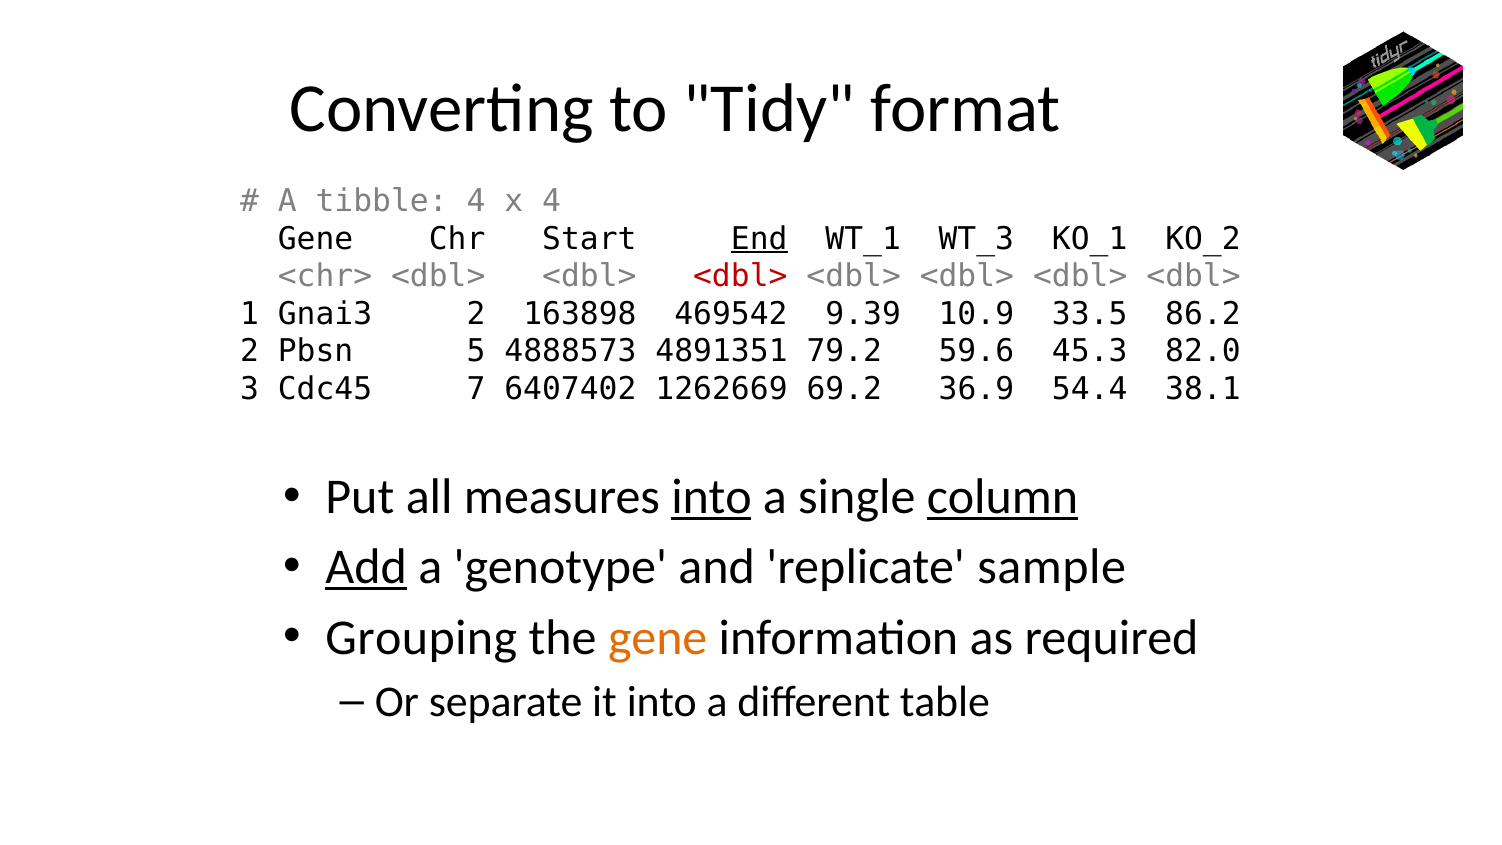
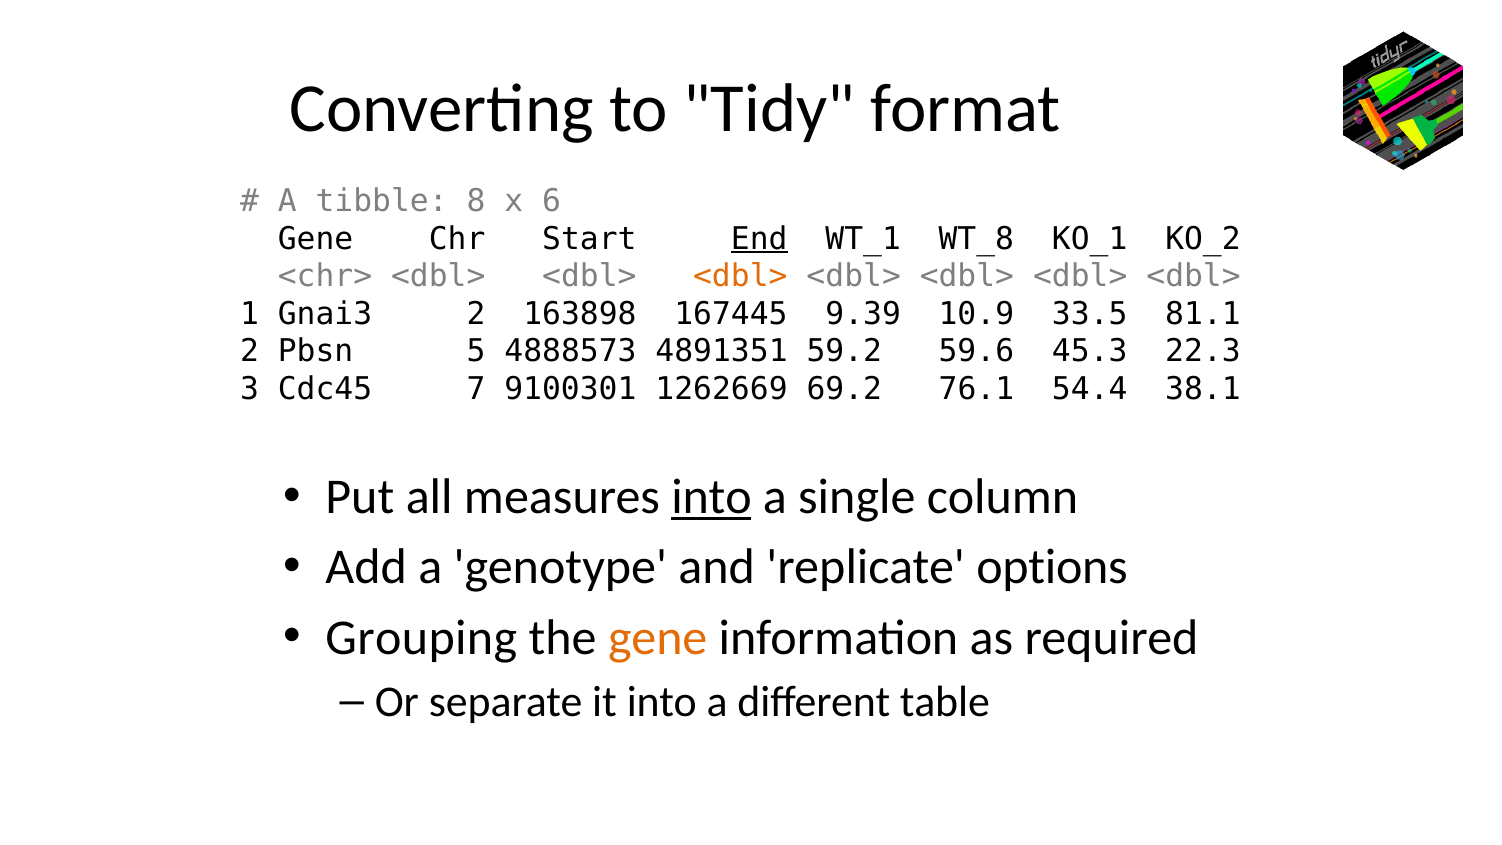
tibble 4: 4 -> 8 (476, 201)
x 4: 4 -> 6 (551, 201)
WT_3: WT_3 -> WT_8 (976, 239)
<dbl> colour: red -> orange (740, 276)
469542: 469542 -> 167445 (731, 314)
86.2: 86.2 -> 81.1 (1203, 314)
79.2: 79.2 -> 59.2 (844, 351)
82.0: 82.0 -> 22.3 (1203, 351)
6407402: 6407402 -> 9100301 (570, 389)
36.9: 36.9 -> 76.1 (976, 389)
column underline: present -> none (1002, 497)
Add underline: present -> none (366, 567)
sample: sample -> options (1052, 567)
